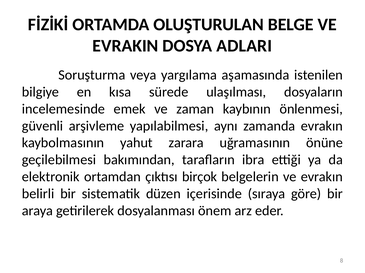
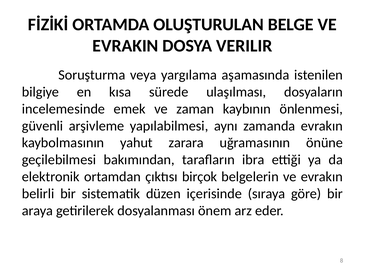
ADLARI: ADLARI -> VERILIR (244, 46)
